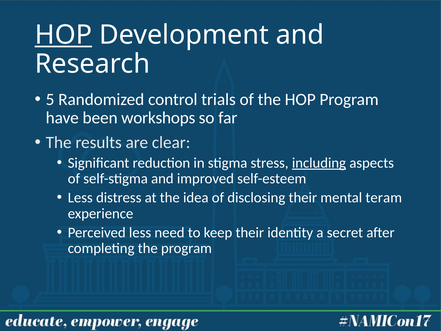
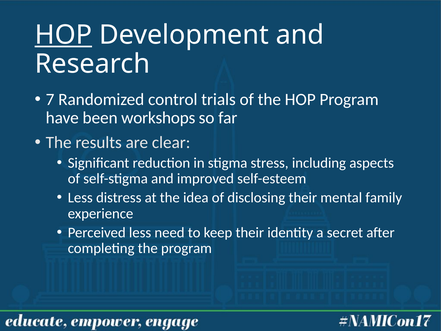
5: 5 -> 7 (50, 99)
including underline: present -> none (319, 163)
teram: teram -> family (384, 198)
